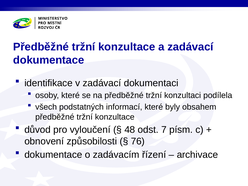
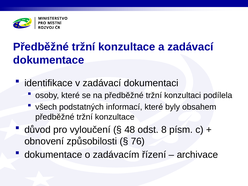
7: 7 -> 8 (164, 130)
